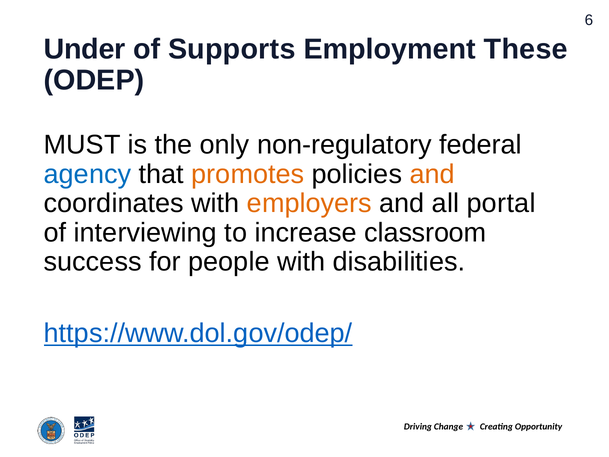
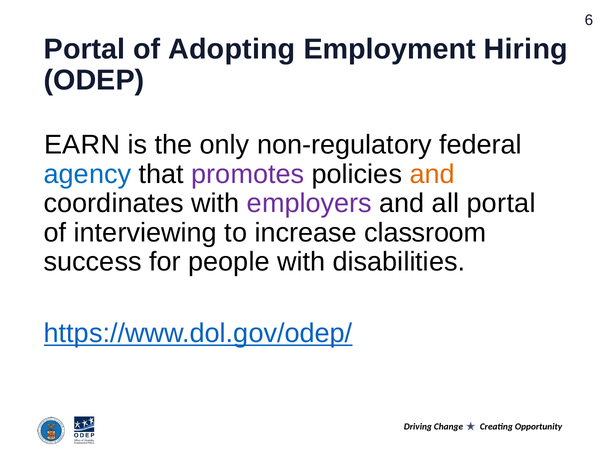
Under: Under -> Portal (85, 49)
Supports: Supports -> Adopting (232, 49)
These: These -> Hiring (526, 49)
MUST: MUST -> EARN (82, 145)
promotes colour: orange -> purple (248, 174)
employers colour: orange -> purple (309, 203)
